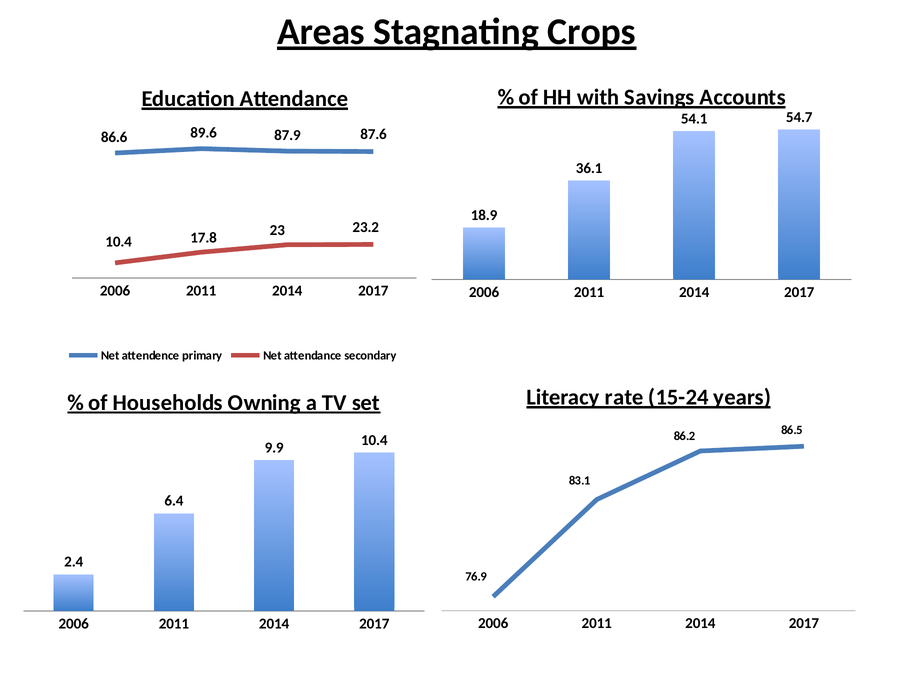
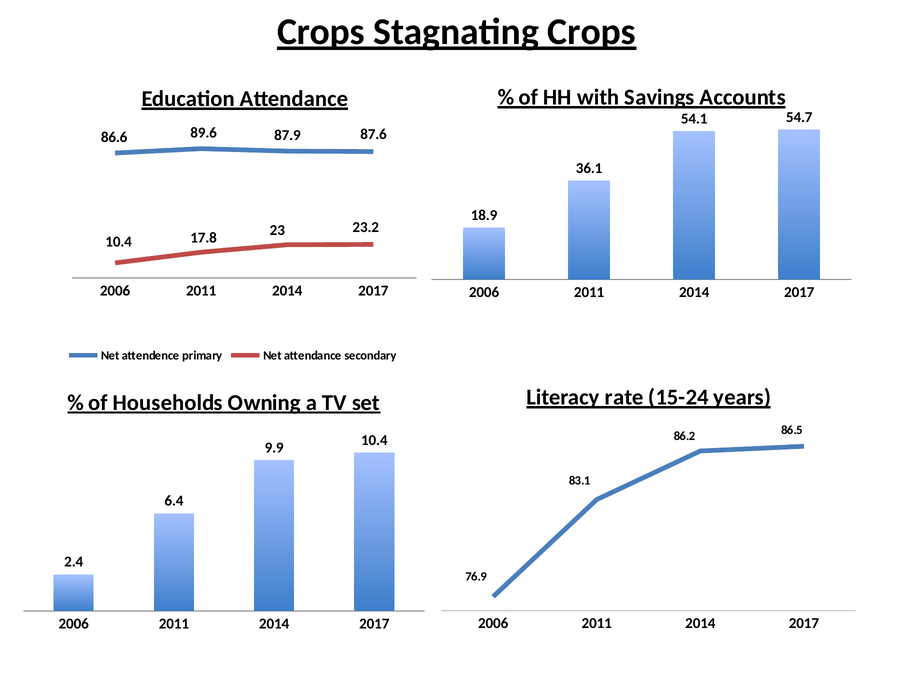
Areas: Areas -> Crops (321, 32)
